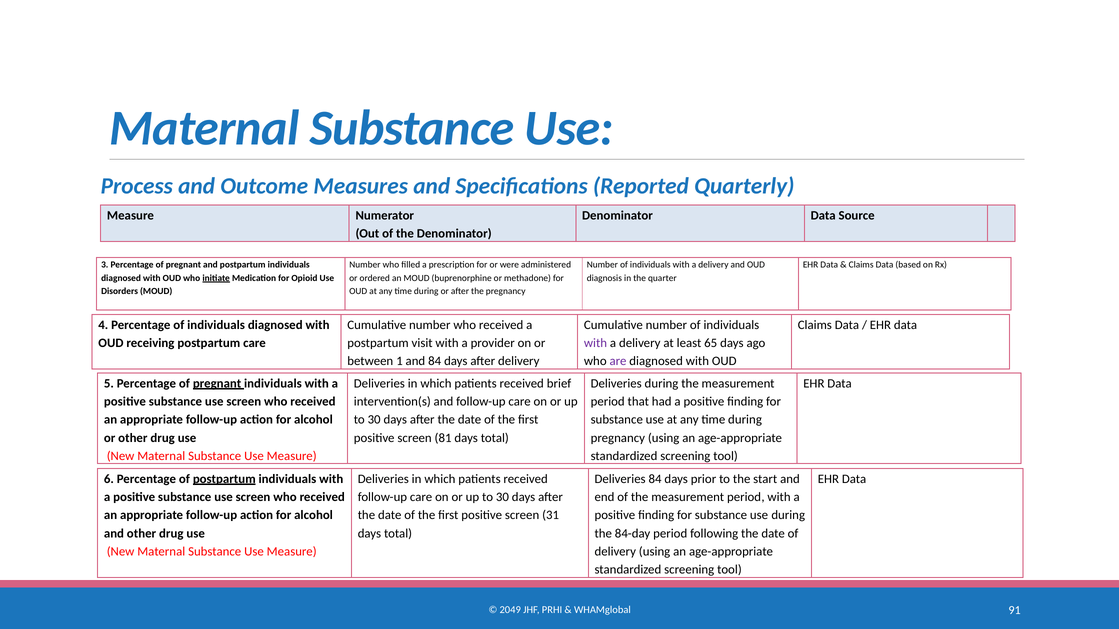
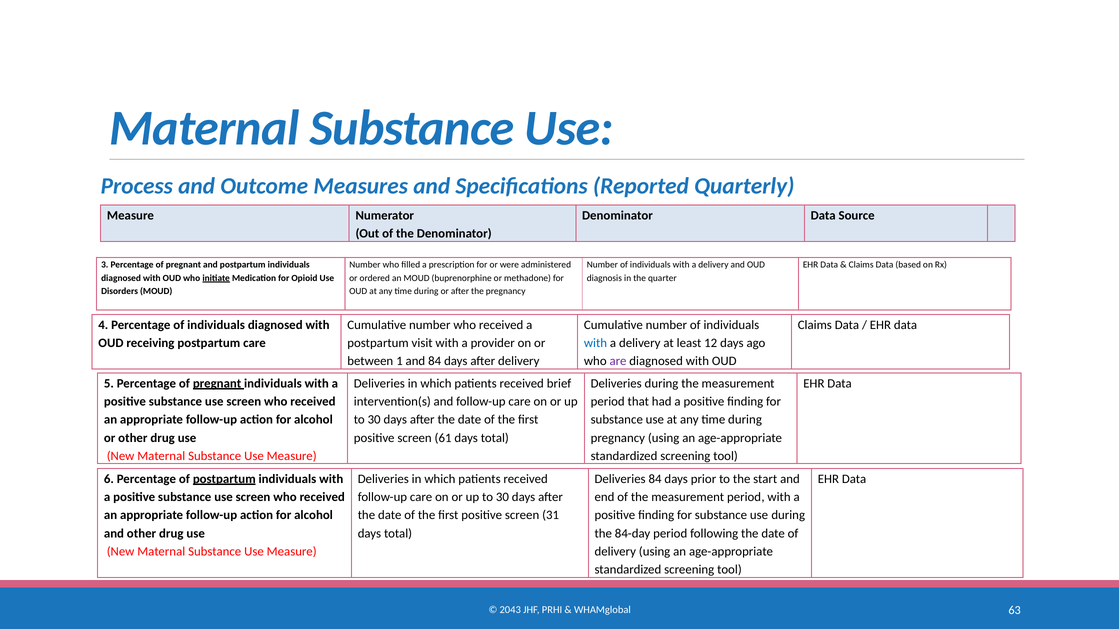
with colour: purple -> blue (596, 343)
65: 65 -> 12 (711, 343)
81: 81 -> 61 (443, 438)
2049: 2049 -> 2043 (510, 610)
91: 91 -> 63 (1015, 610)
